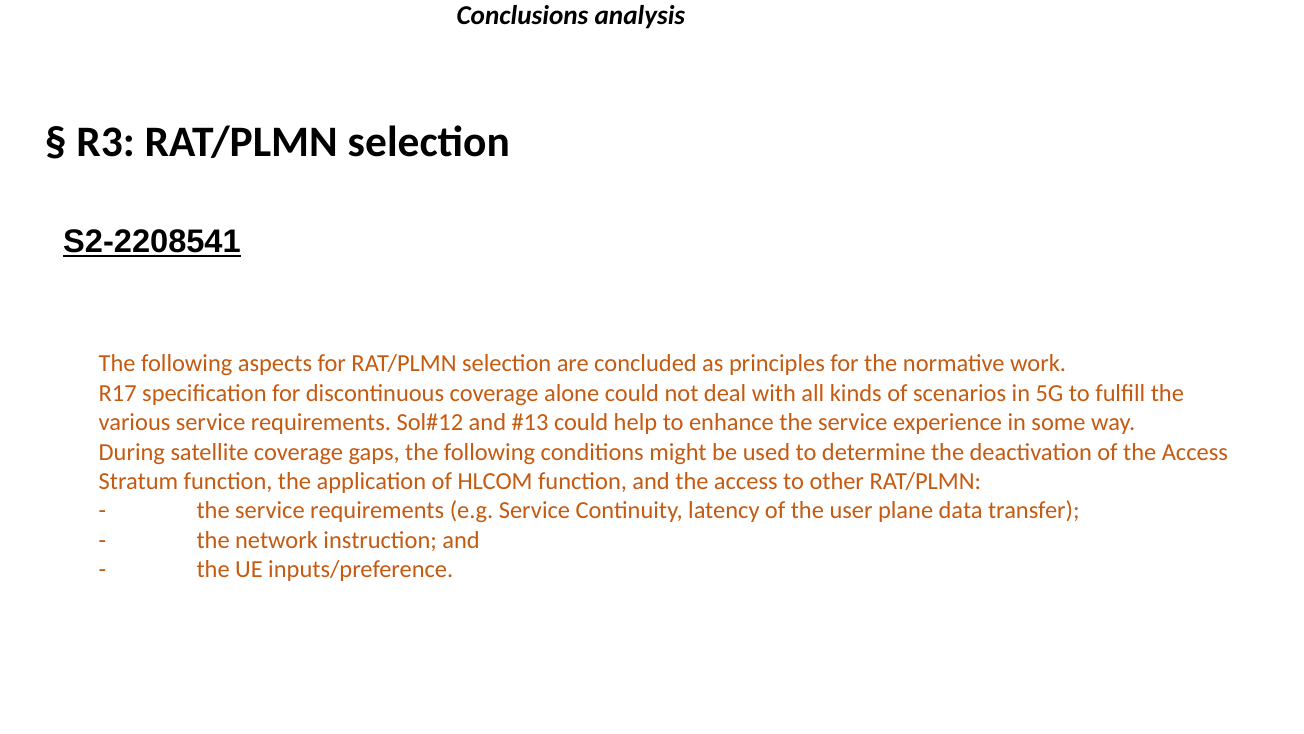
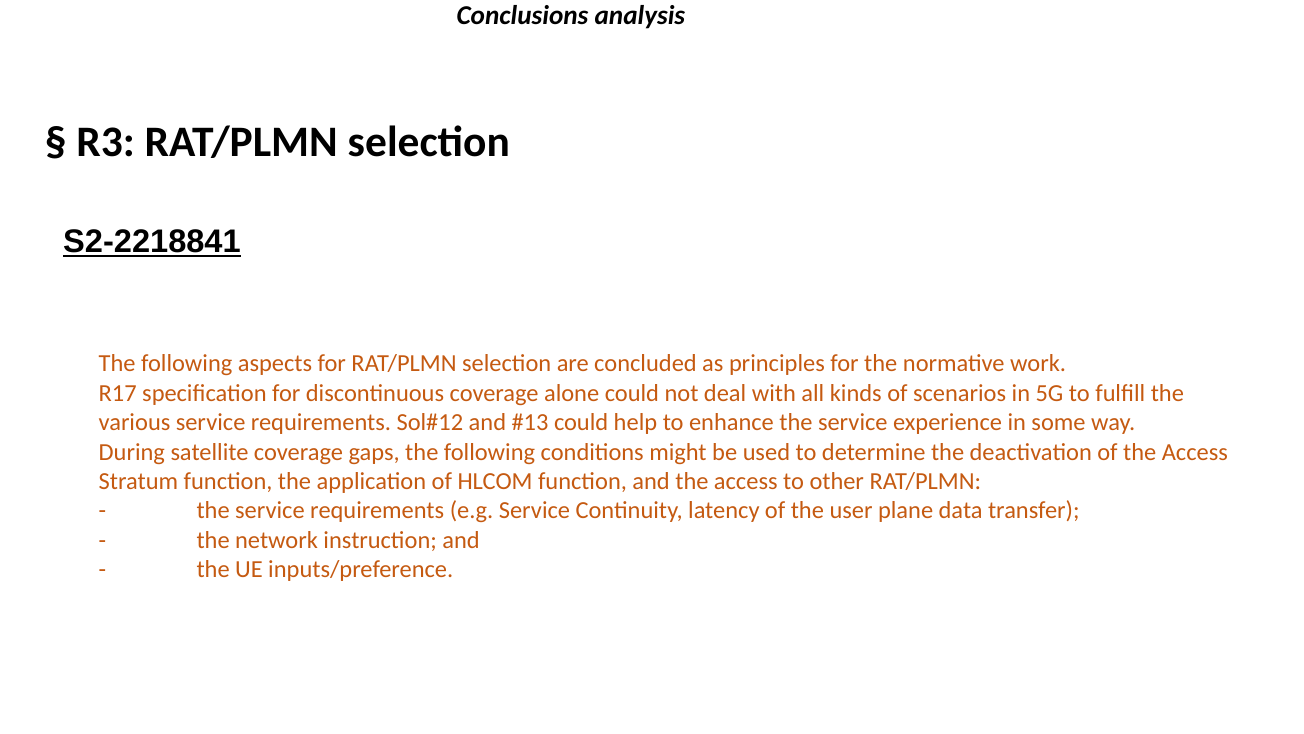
S2-2208541: S2-2208541 -> S2-2218841 (152, 241)
